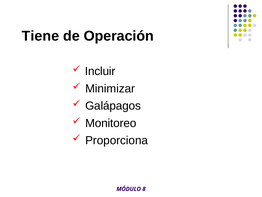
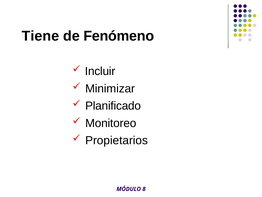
Operación: Operación -> Fenómeno (119, 36)
Galápagos: Galápagos -> Planificado (113, 106)
Proporciona: Proporciona -> Propietarios (117, 140)
